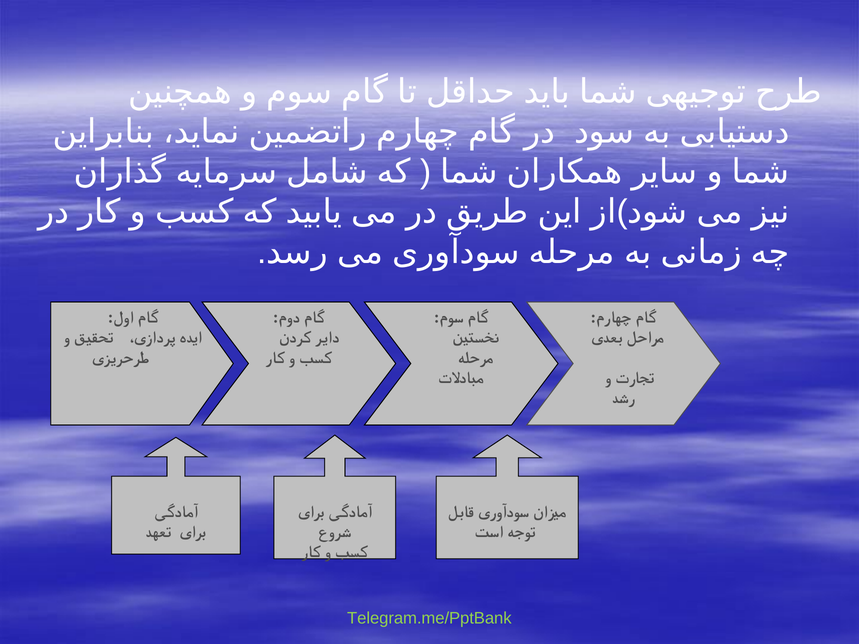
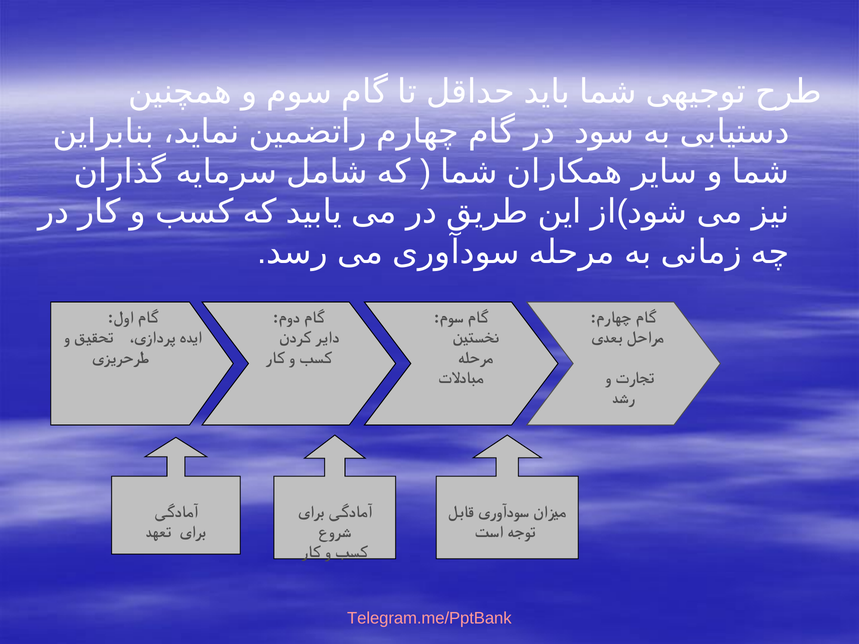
Telegram.me/PptBank colour: light green -> pink (429, 618)
